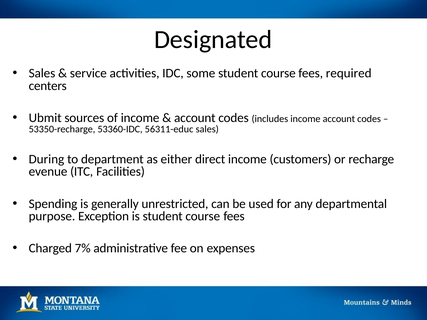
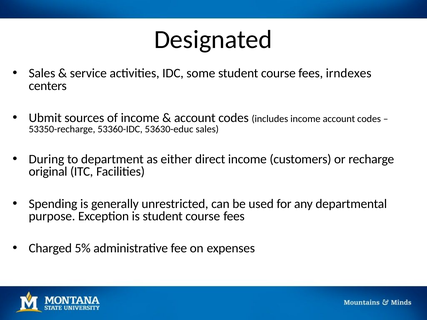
required: required -> irndexes (349, 73)
56311-educ: 56311-educ -> 53630-educ (169, 129)
evenue: evenue -> original (48, 172)
7%: 7% -> 5% (83, 249)
